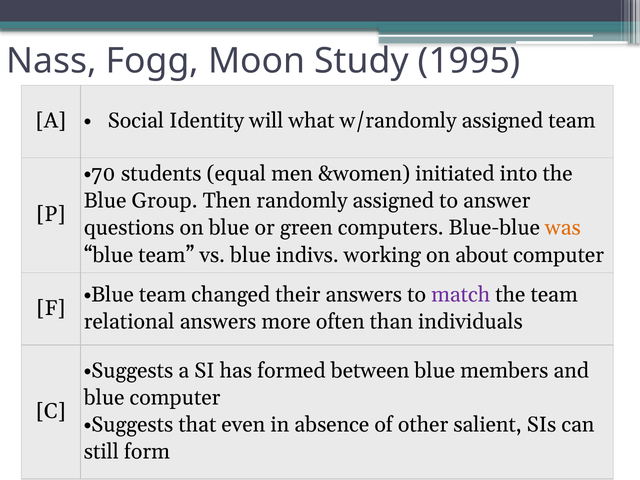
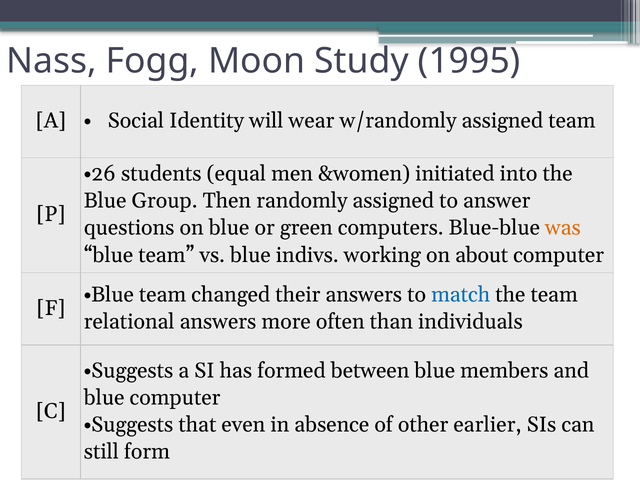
what: what -> wear (312, 121)
70: 70 -> 26 (103, 174)
match colour: purple -> blue (461, 295)
salient: salient -> earlier (487, 425)
